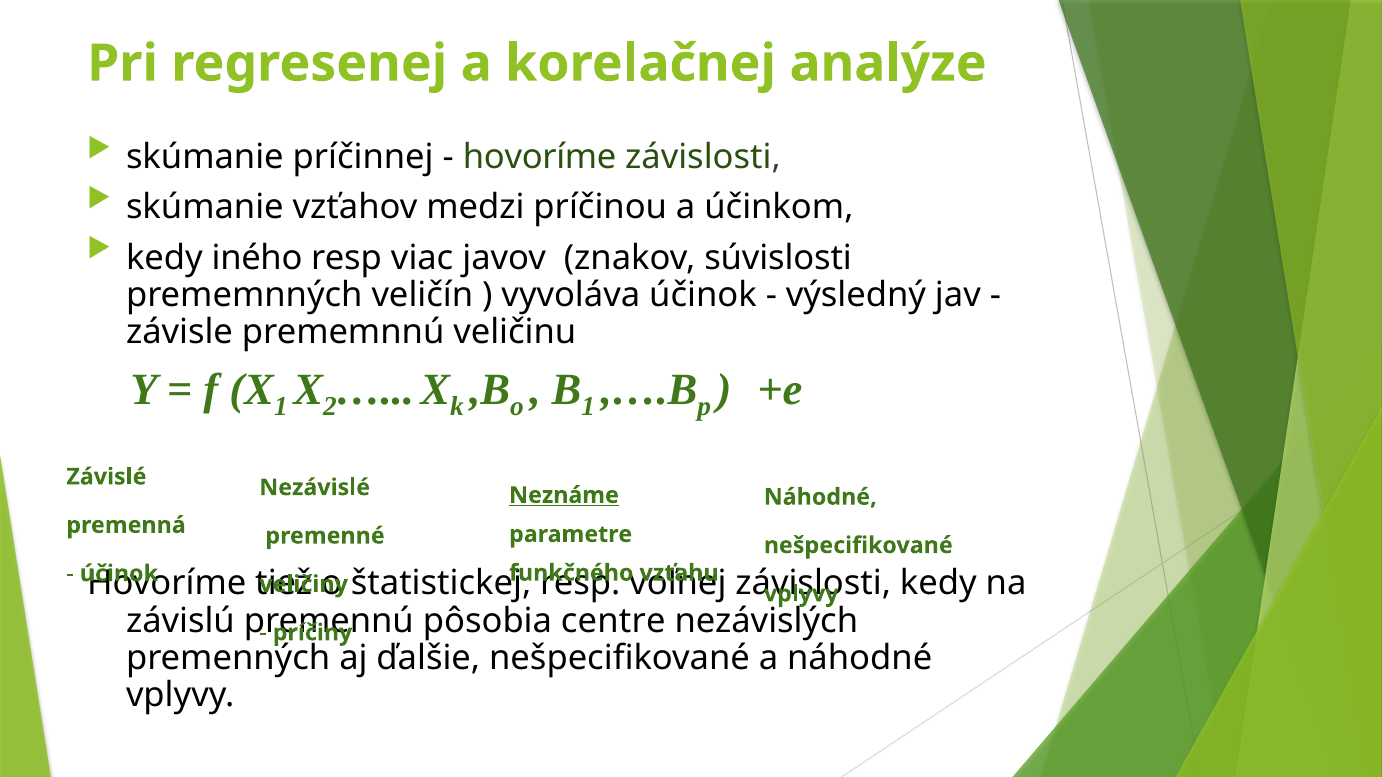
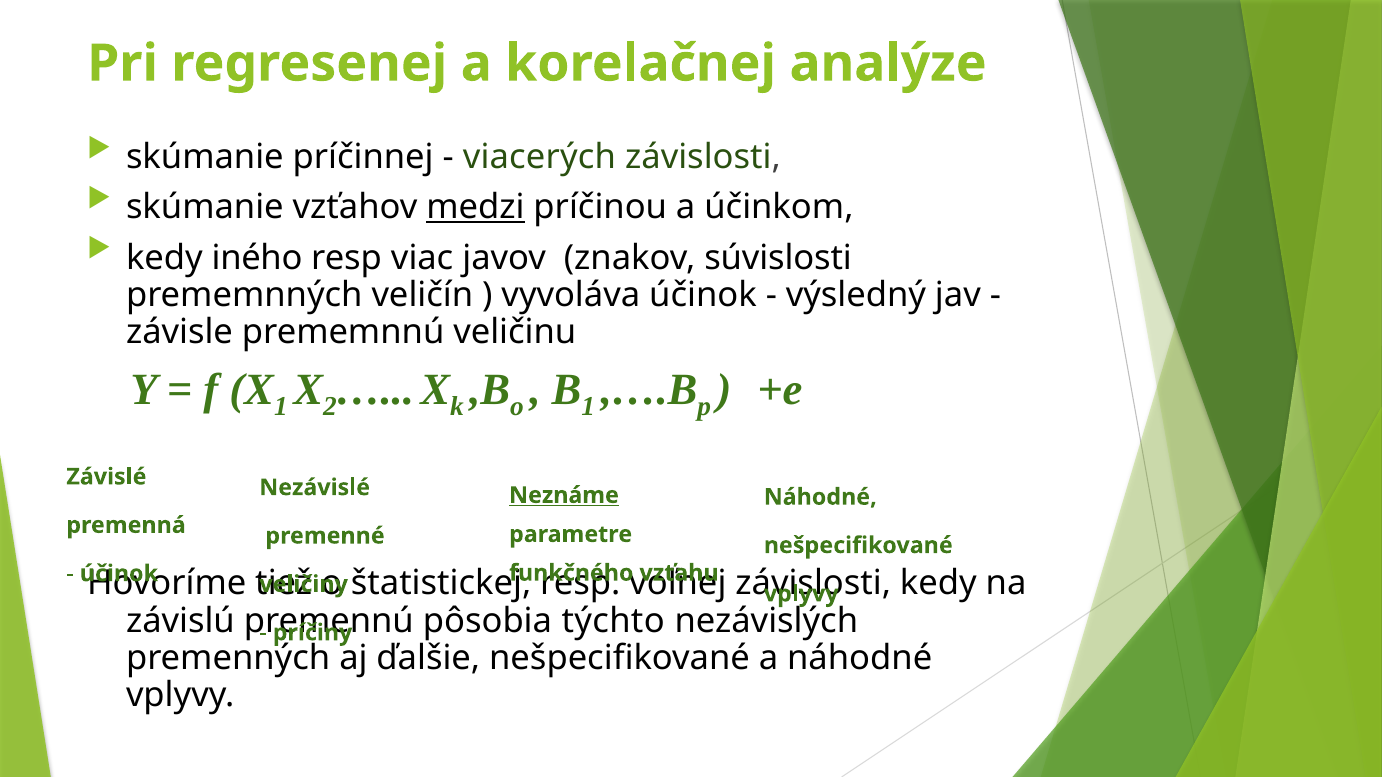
hovoríme: hovoríme -> viacerých (539, 157)
medzi underline: none -> present (475, 208)
centre: centre -> týchto (613, 621)
